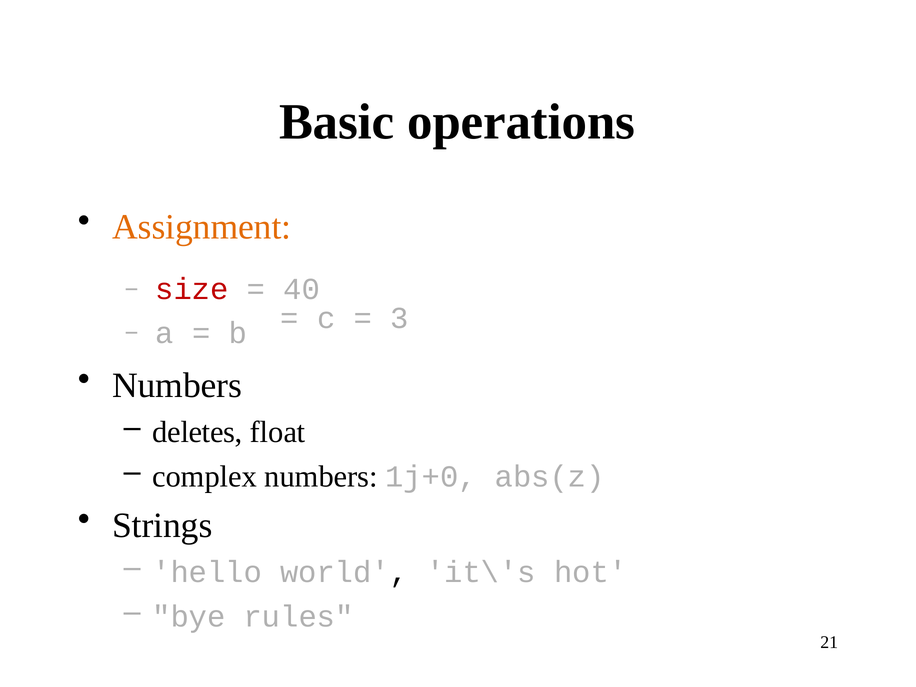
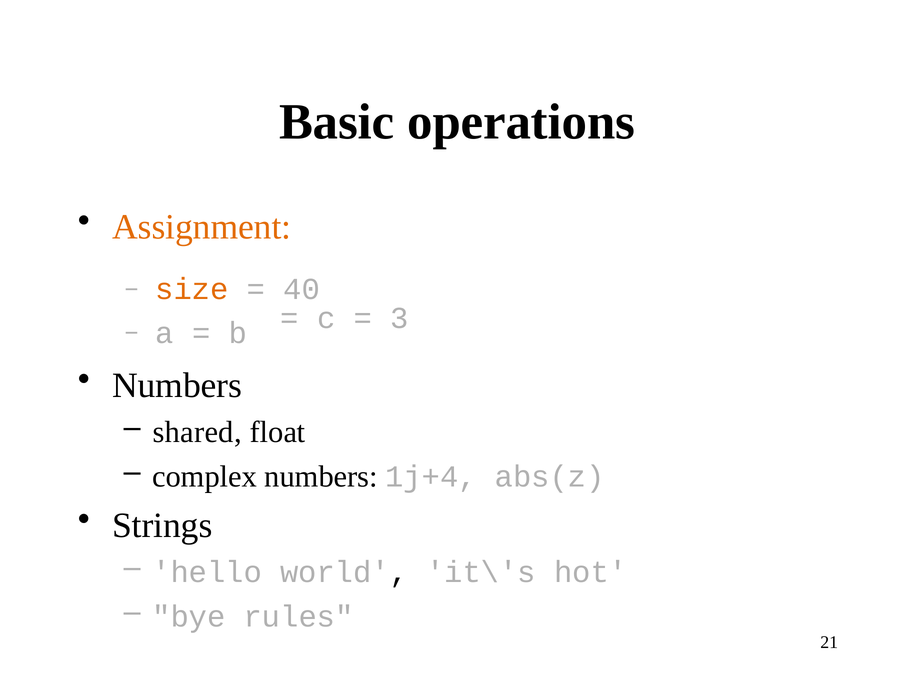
size colour: red -> orange (192, 289)
deletes: deletes -> shared (197, 432)
1j+0: 1j+0 -> 1j+4 (431, 477)
